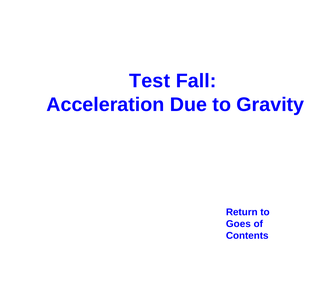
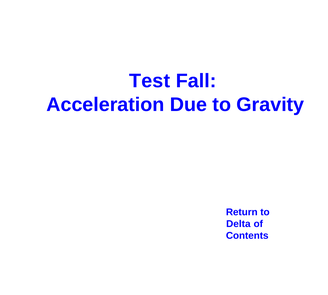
Goes: Goes -> Delta (238, 224)
